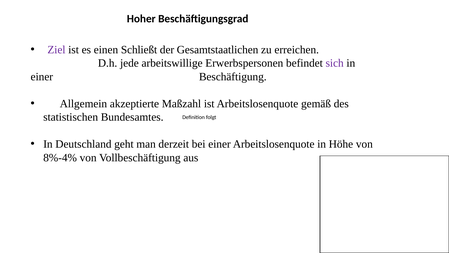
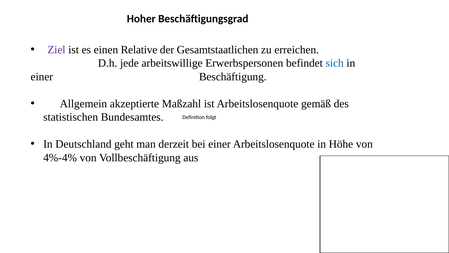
Schließt: Schließt -> Relative (139, 50)
sich colour: purple -> blue (335, 63)
8%-4%: 8%-4% -> 4%-4% (60, 157)
